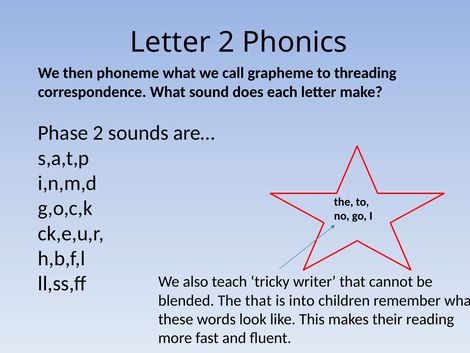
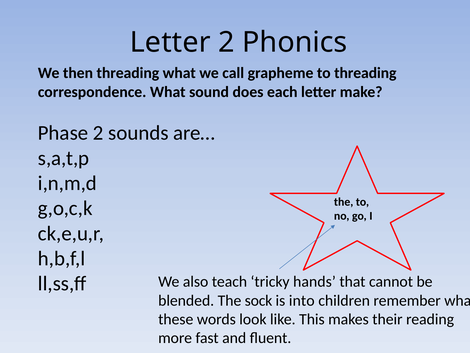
then phoneme: phoneme -> threading (128, 73)
writer: writer -> hands (314, 281)
The that: that -> sock (259, 300)
